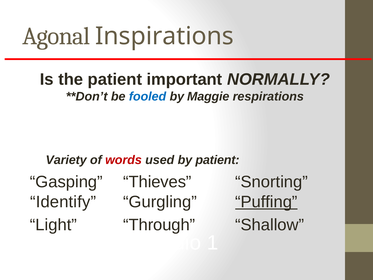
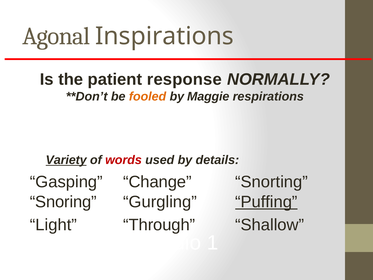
important: important -> response (184, 79)
fooled colour: blue -> orange (148, 96)
Variety underline: none -> present (66, 160)
by patient: patient -> details (217, 160)
Thieves: Thieves -> Change (157, 182)
Identify: Identify -> Snoring (63, 202)
